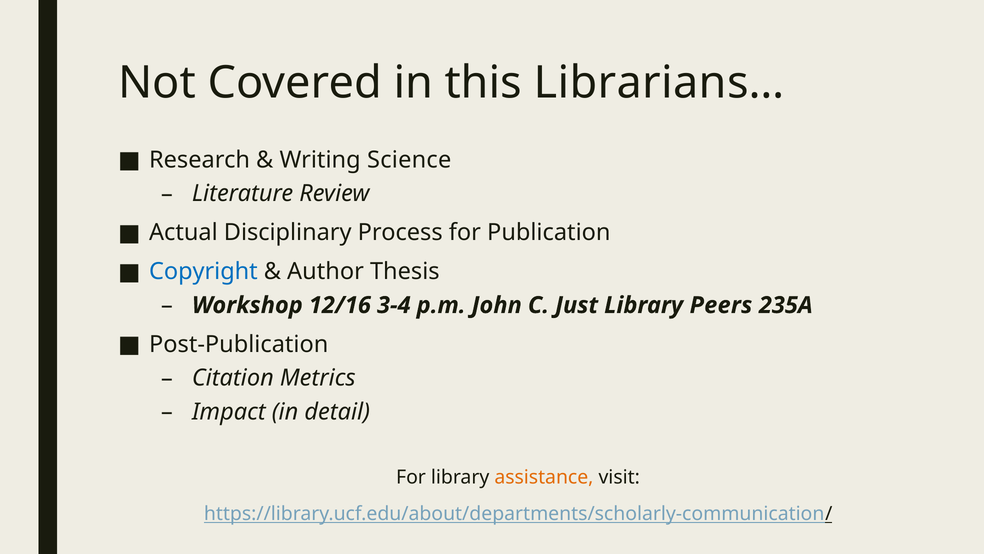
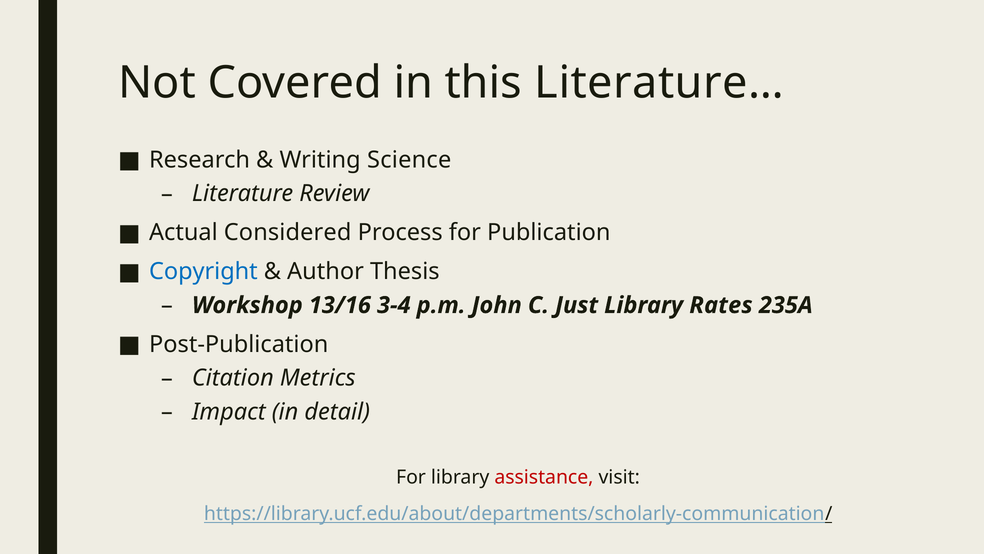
Librarians…: Librarians… -> Literature… (659, 83)
Disciplinary: Disciplinary -> Considered (288, 232)
12/16: 12/16 -> 13/16 (340, 305)
Peers: Peers -> Rates (721, 305)
assistance colour: orange -> red (544, 477)
